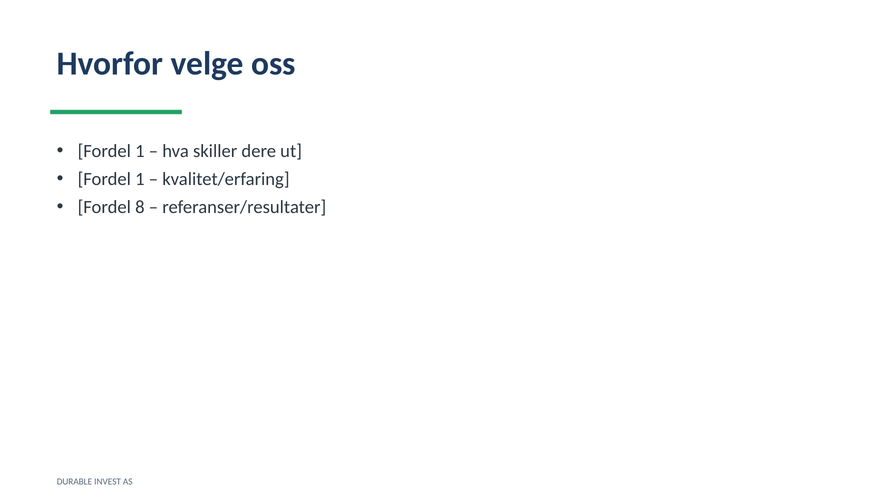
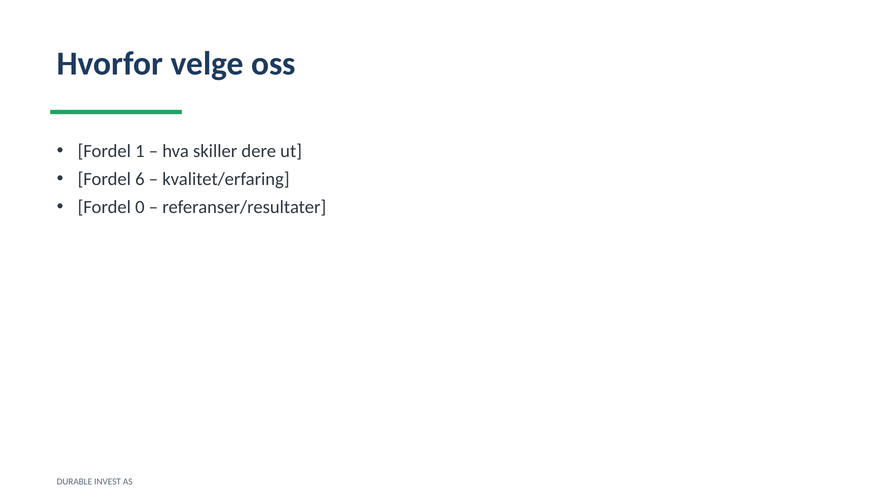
1: 1 -> 6 (140, 179)
8: 8 -> 0 (140, 207)
